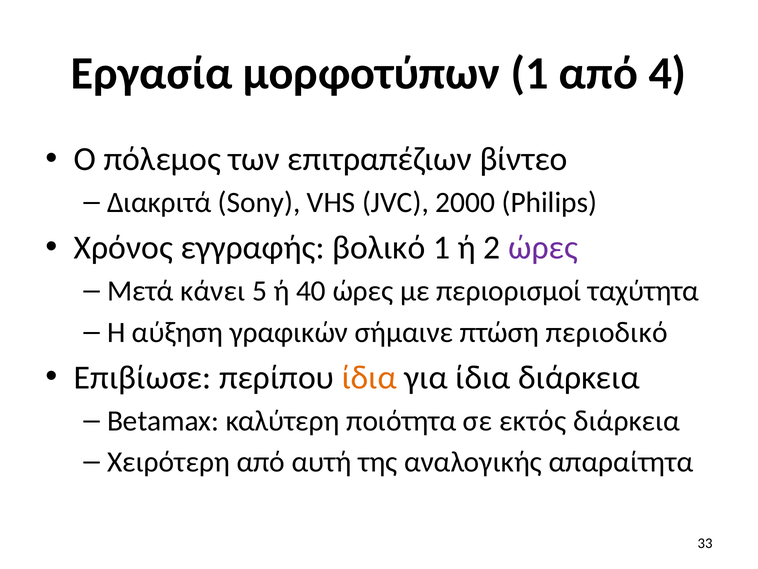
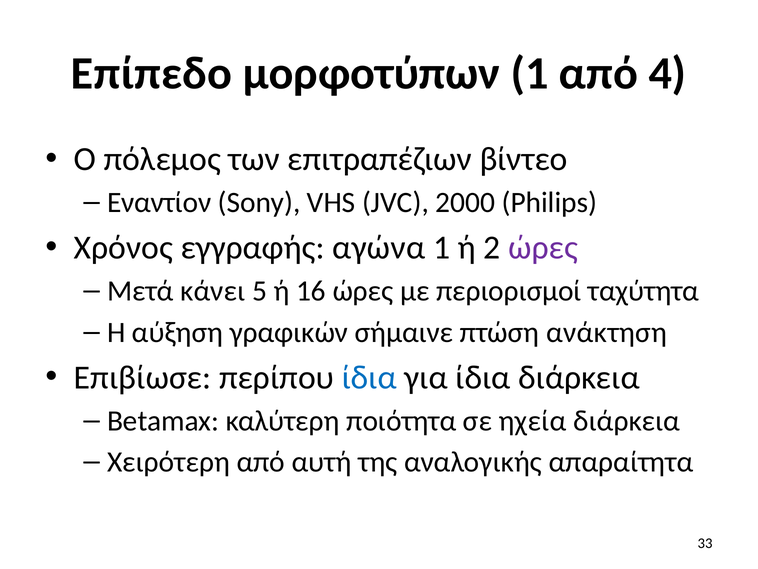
Εργασία: Εργασία -> Επίπεδο (152, 73)
Διακριτά: Διακριτά -> Εναντίον (159, 203)
βολικό: βολικό -> αγώνα (379, 247)
40: 40 -> 16 (311, 291)
περιοδικό: περιοδικό -> ανάκτηση (607, 332)
ίδια colour: orange -> blue (369, 377)
εκτός: εκτός -> ηχεία (533, 421)
